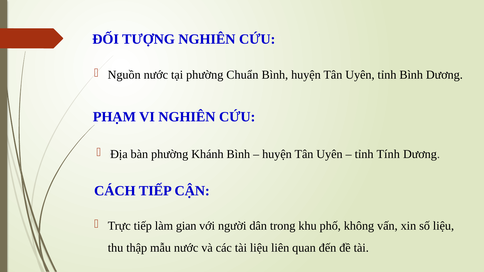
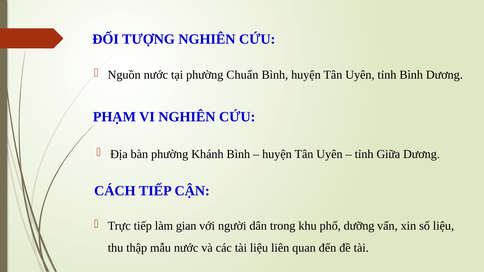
Tính: Tính -> Giữa (388, 154)
không: không -> dưỡng (359, 226)
